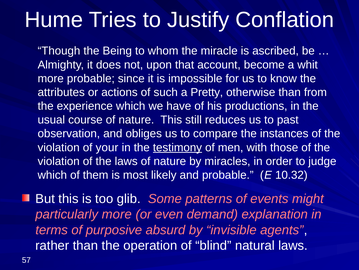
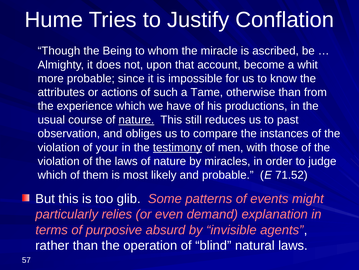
Pretty: Pretty -> Tame (207, 92)
nature underline: none -> present (136, 120)
10.32: 10.32 -> 71.52 (291, 175)
particularly more: more -> relies (117, 214)
